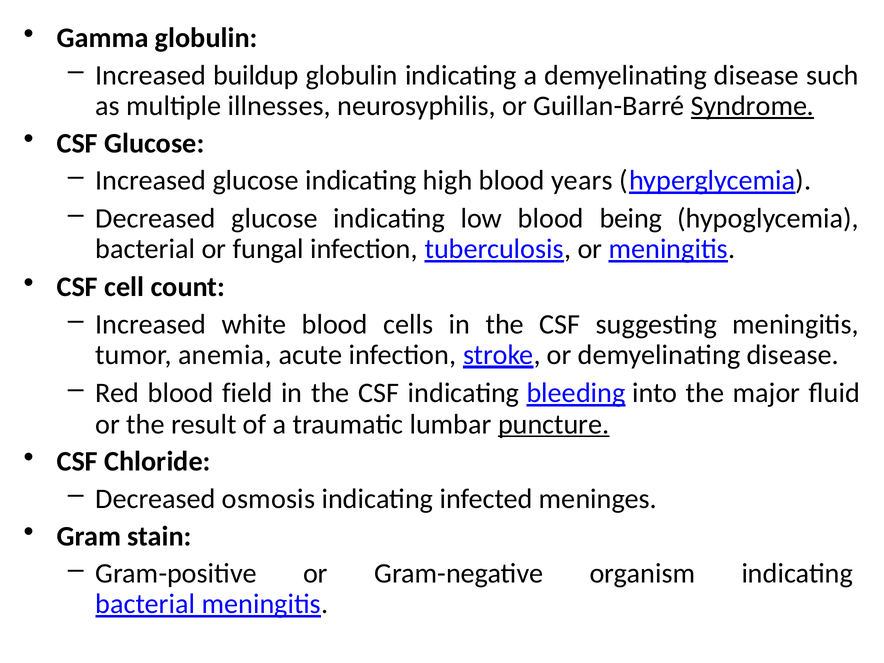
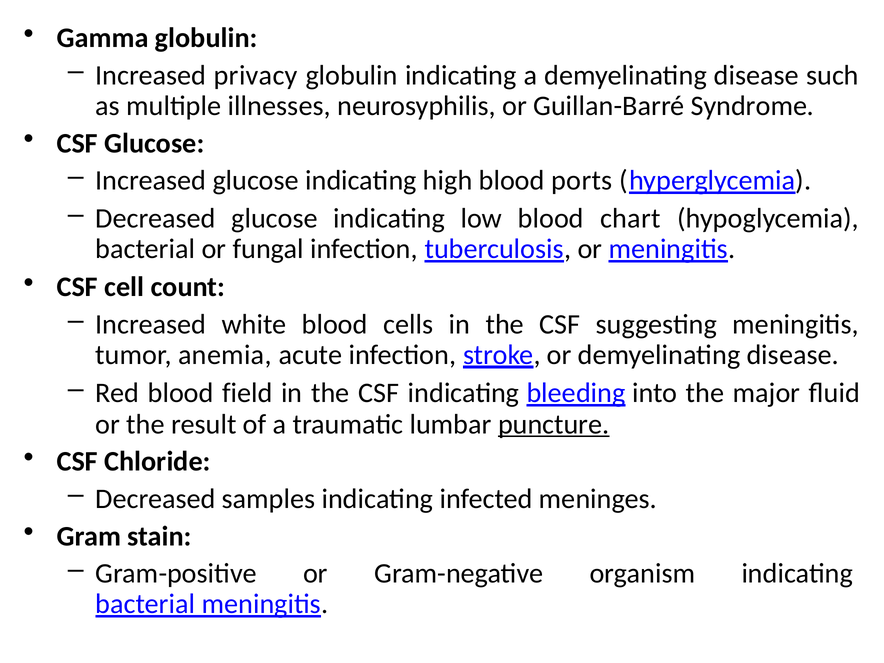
buildup: buildup -> privacy (256, 75)
Syndrome underline: present -> none (752, 106)
years: years -> ports (582, 181)
being: being -> chart (630, 219)
osmosis: osmosis -> samples (269, 499)
